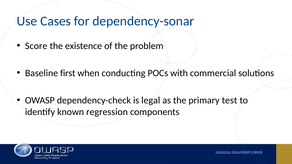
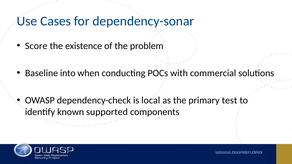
first: first -> into (68, 73)
legal: legal -> local (151, 100)
regression: regression -> supported (107, 112)
